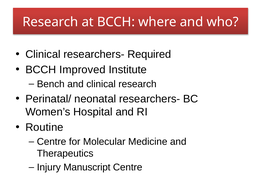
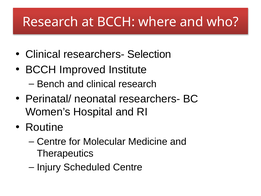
Required: Required -> Selection (149, 54)
Manuscript: Manuscript -> Scheduled (87, 167)
